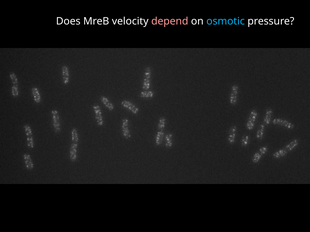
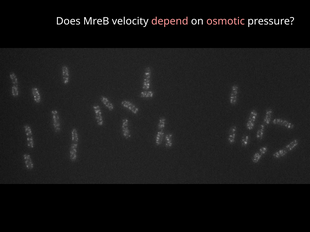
osmotic colour: light blue -> pink (226, 21)
